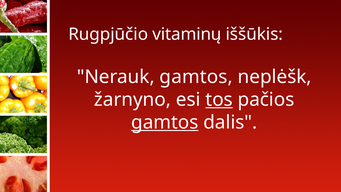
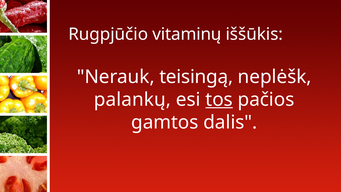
Nerauk gamtos: gamtos -> teisingą (196, 77)
žarnyno: žarnyno -> palankų (132, 99)
gamtos underline: present -> none (165, 122)
